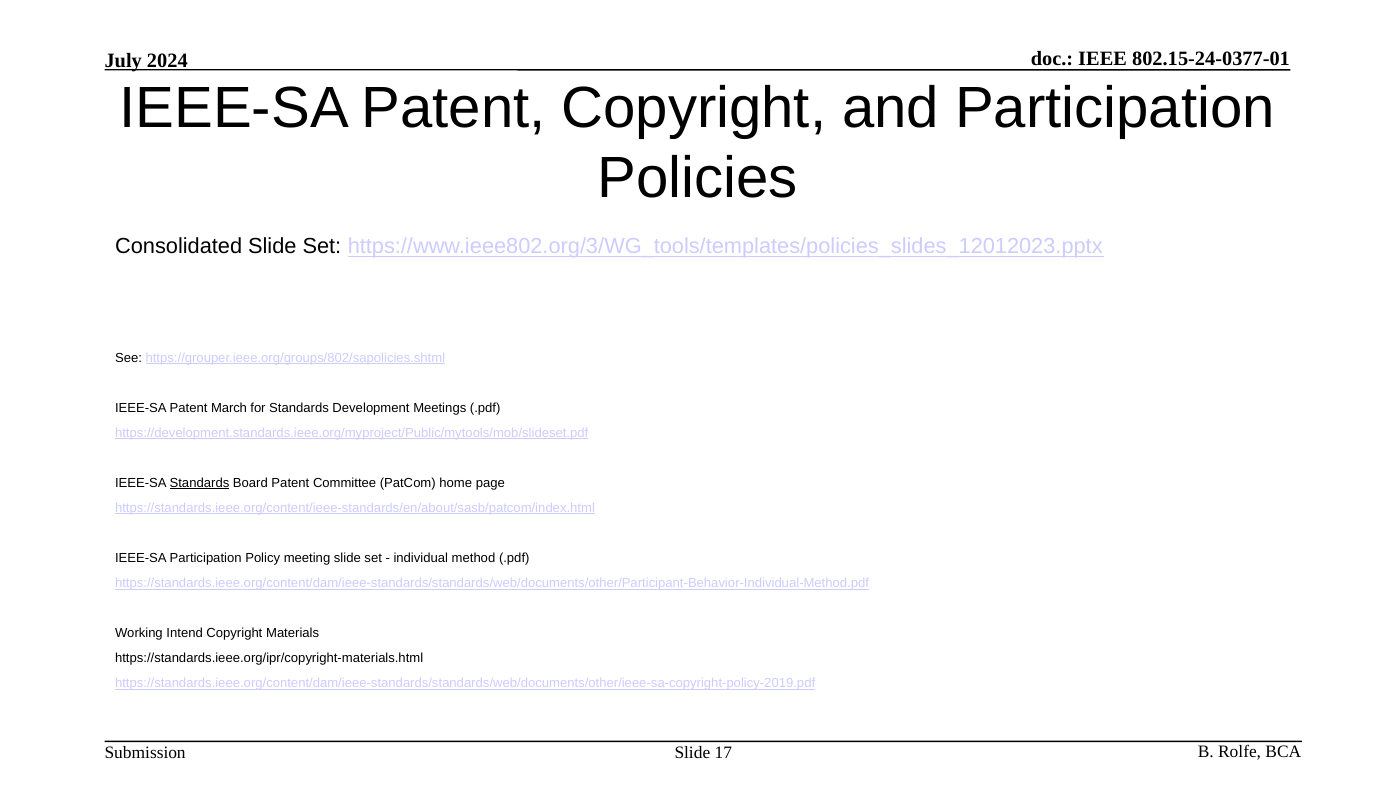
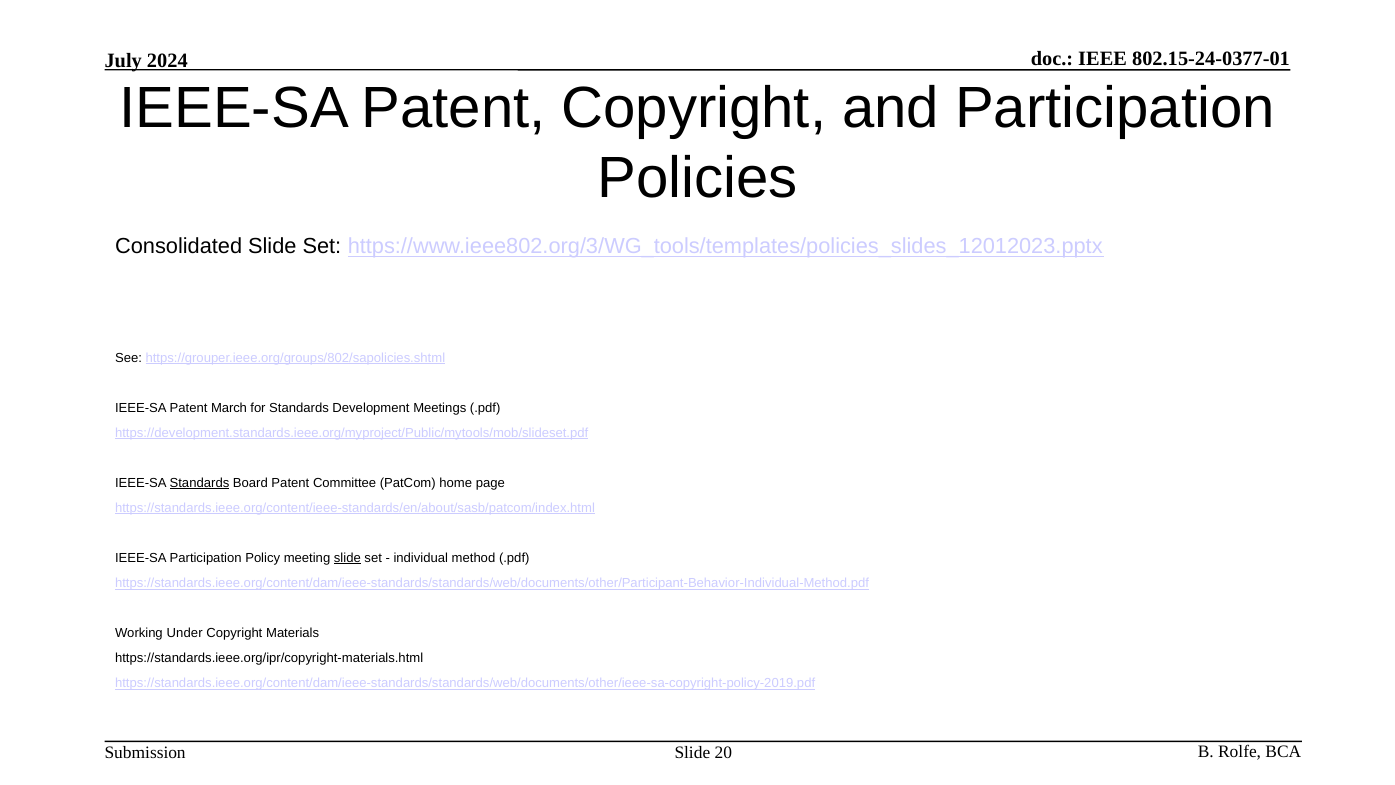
slide underline: none -> present (347, 558)
Intend: Intend -> Under (185, 633)
17: 17 -> 20 (723, 753)
